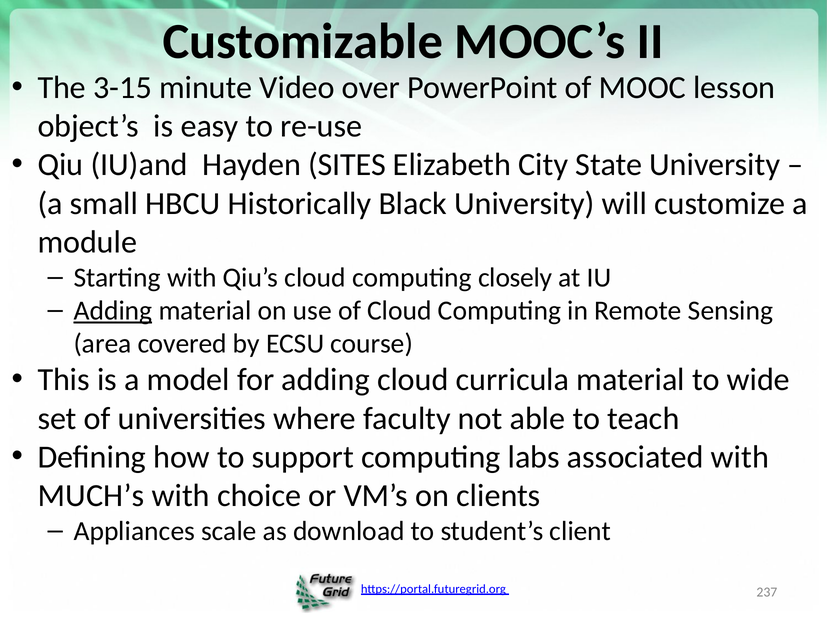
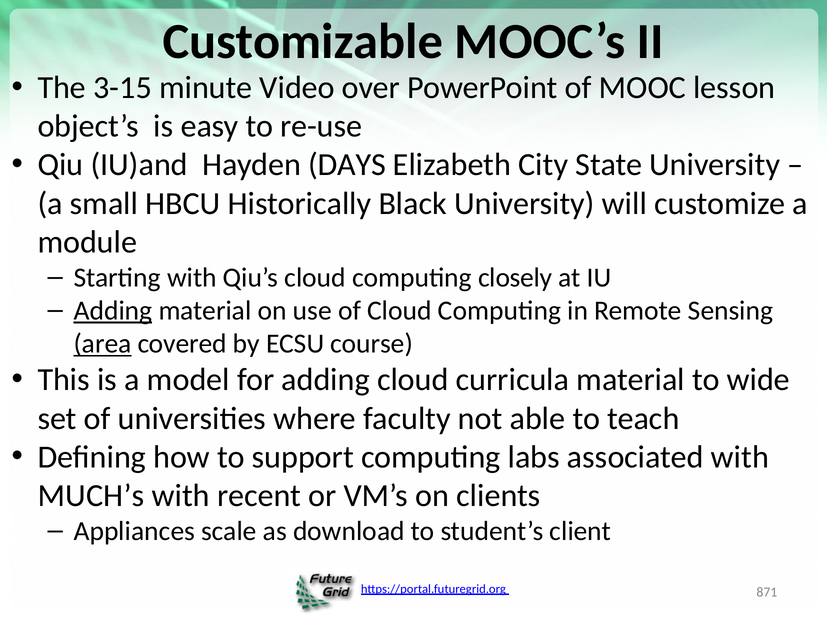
SITES: SITES -> DAYS (347, 165)
area underline: none -> present (103, 344)
choice: choice -> recent (259, 496)
237: 237 -> 871 (767, 592)
